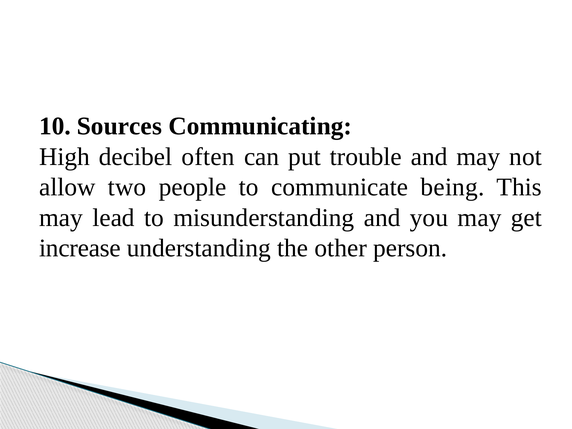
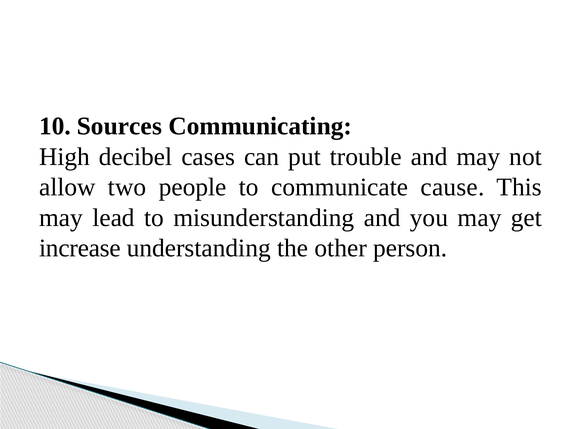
often: often -> cases (208, 157)
being: being -> cause (453, 187)
